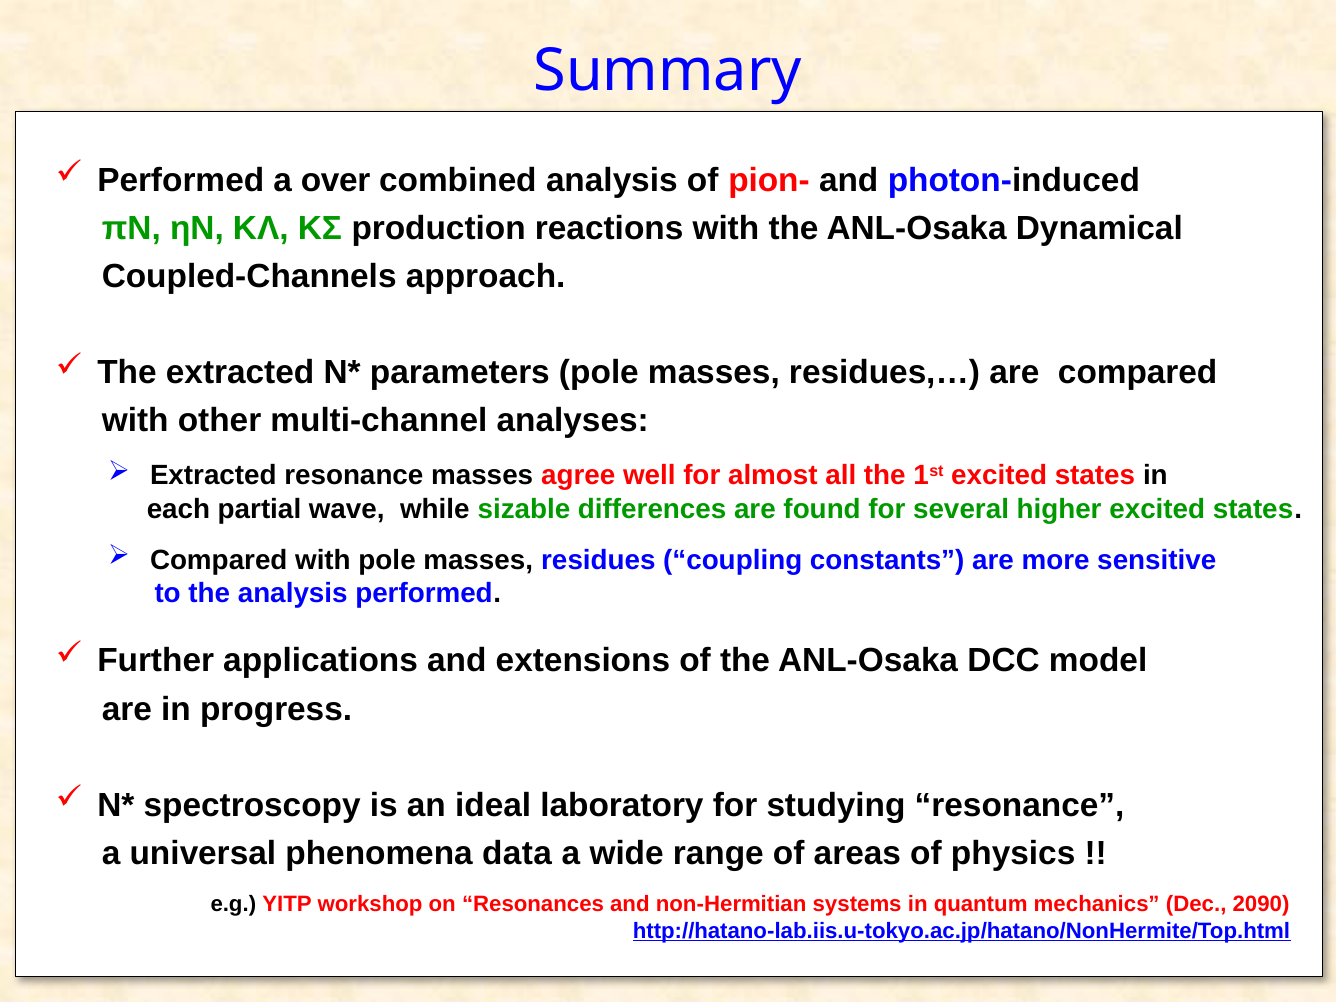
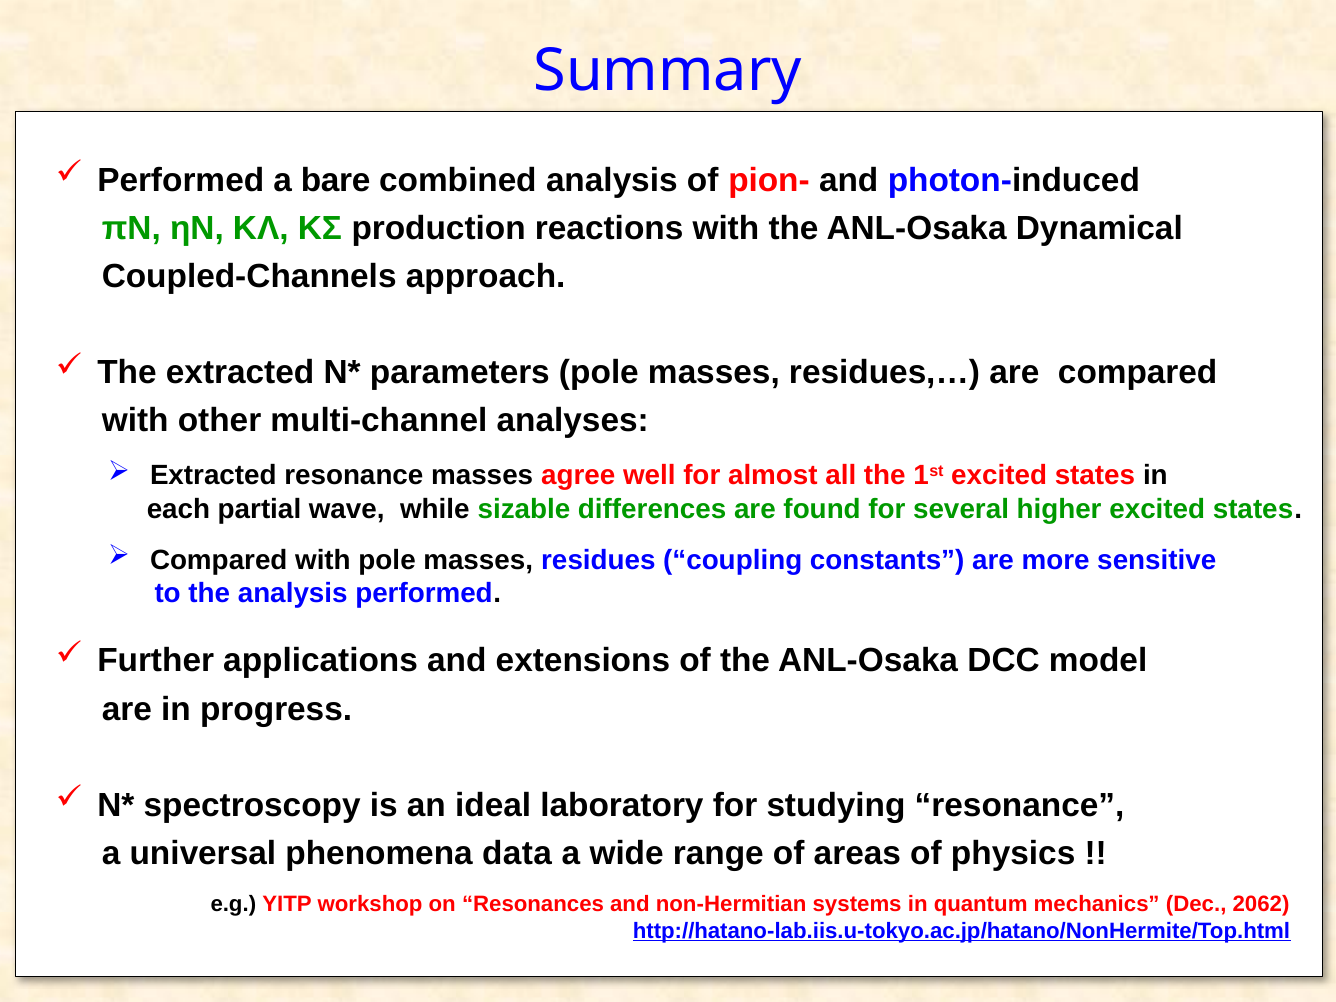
over: over -> bare (336, 180)
2090: 2090 -> 2062 (1261, 904)
